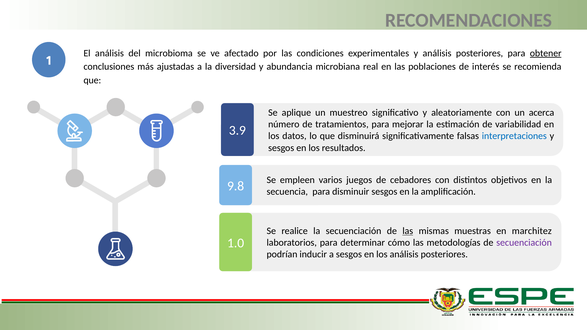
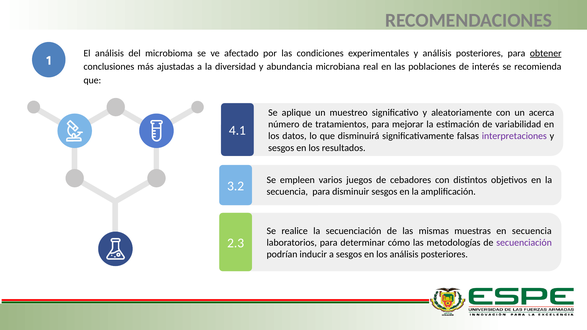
3.9: 3.9 -> 4.1 (237, 131)
interpretaciones colour: blue -> purple (514, 136)
9.8: 9.8 -> 3.2 (236, 186)
las underline: present -> none (408, 231)
en marchitez: marchitez -> secuencia (532, 231)
1.0: 1.0 -> 2.3 (236, 243)
